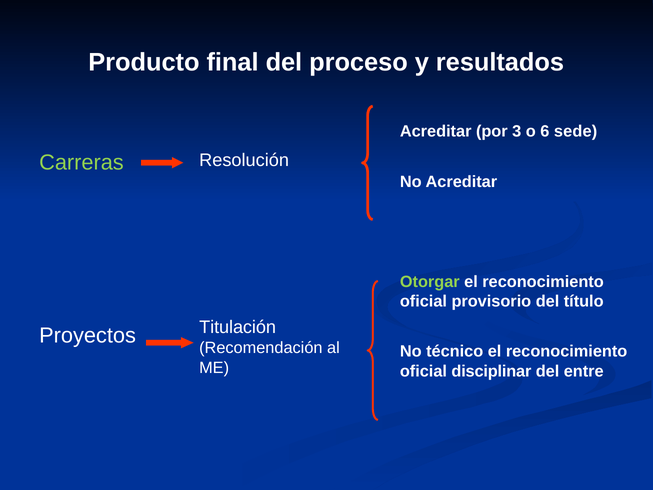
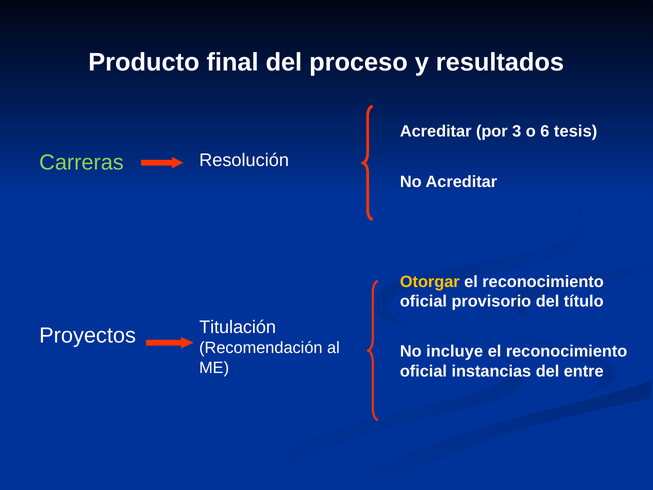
sede: sede -> tesis (576, 131)
Otorgar colour: light green -> yellow (430, 282)
técnico: técnico -> incluye (455, 351)
disciplinar: disciplinar -> instancias (491, 371)
